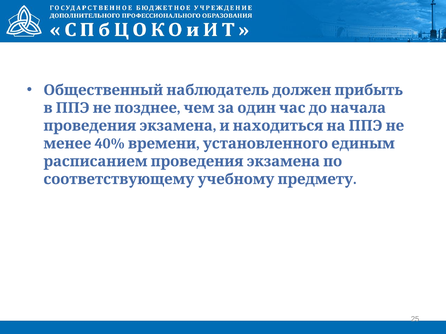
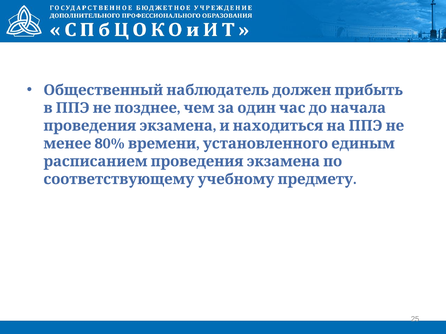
40%: 40% -> 80% (110, 144)
